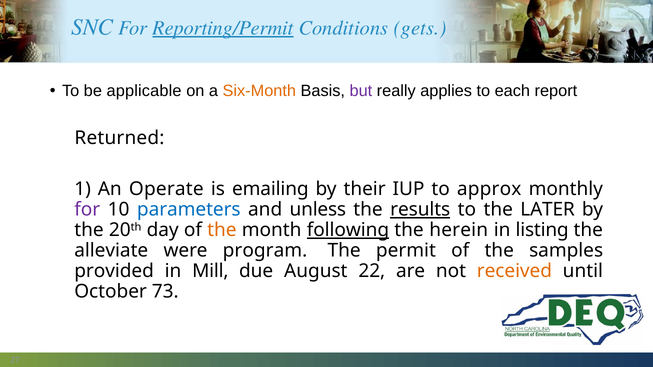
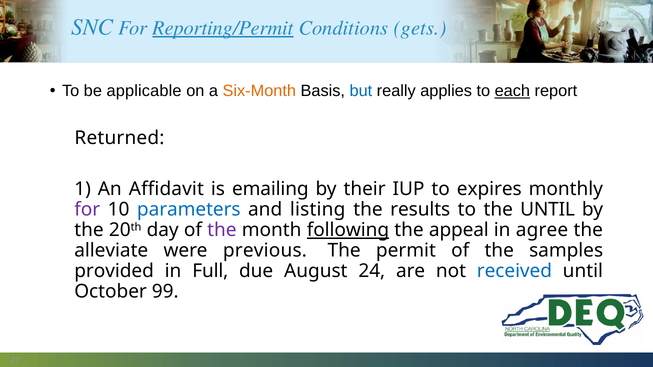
but colour: purple -> blue (361, 91)
each underline: none -> present (512, 91)
Operate: Operate -> Affidavit (166, 189)
approx: approx -> expires (489, 189)
unless: unless -> listing (318, 210)
results underline: present -> none (420, 210)
the LATER: LATER -> UNTIL (548, 210)
the colour: orange -> purple (222, 230)
herein: herein -> appeal (459, 230)
listing: listing -> agree (542, 230)
program: program -> previous (265, 251)
Mill: Mill -> Full (210, 271)
22: 22 -> 24 (372, 271)
received colour: orange -> blue (514, 271)
73: 73 -> 99 (165, 292)
